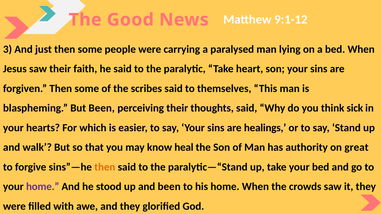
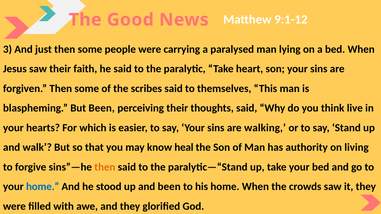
sick: sick -> live (355, 108)
healings: healings -> walking (265, 128)
great: great -> living (357, 148)
home colour: purple -> blue (43, 187)
